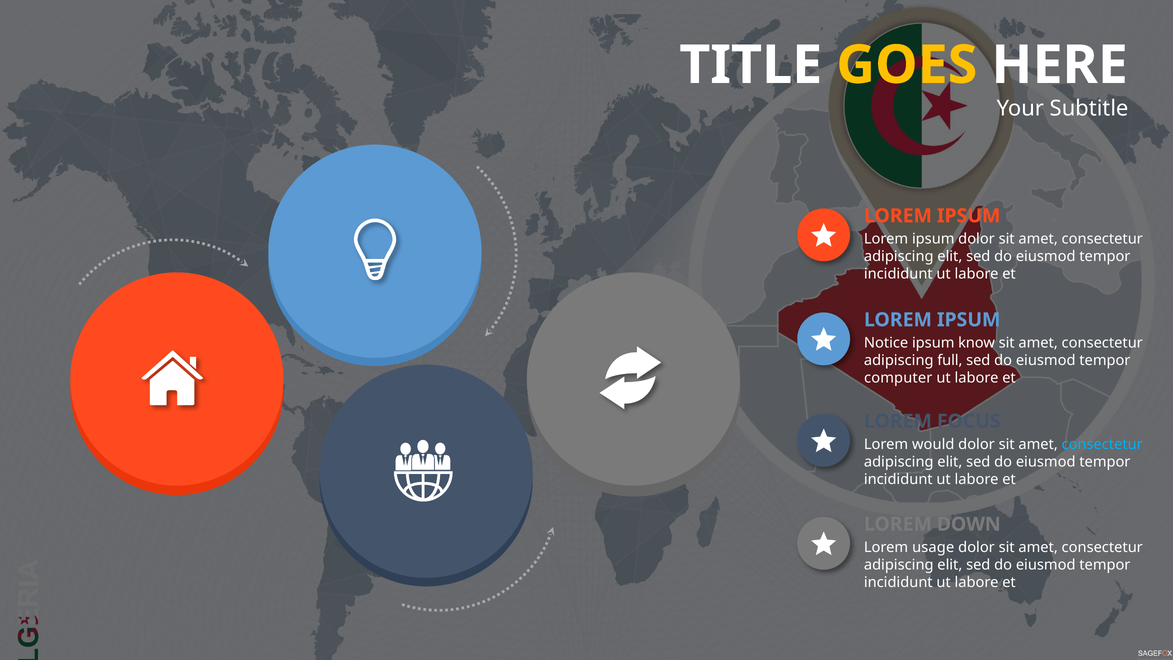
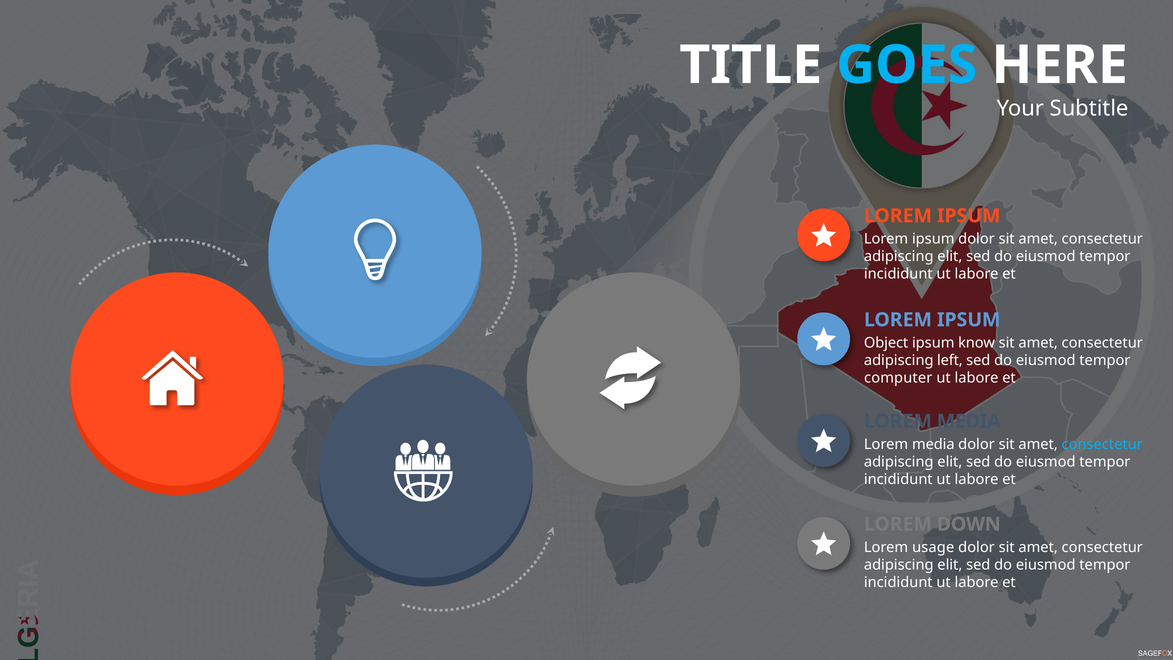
GOES colour: yellow -> light blue (907, 65)
Notice: Notice -> Object (886, 343)
full: full -> left (950, 360)
FOCUS: FOCUS -> MEDIA (969, 421)
would: would -> media (933, 444)
